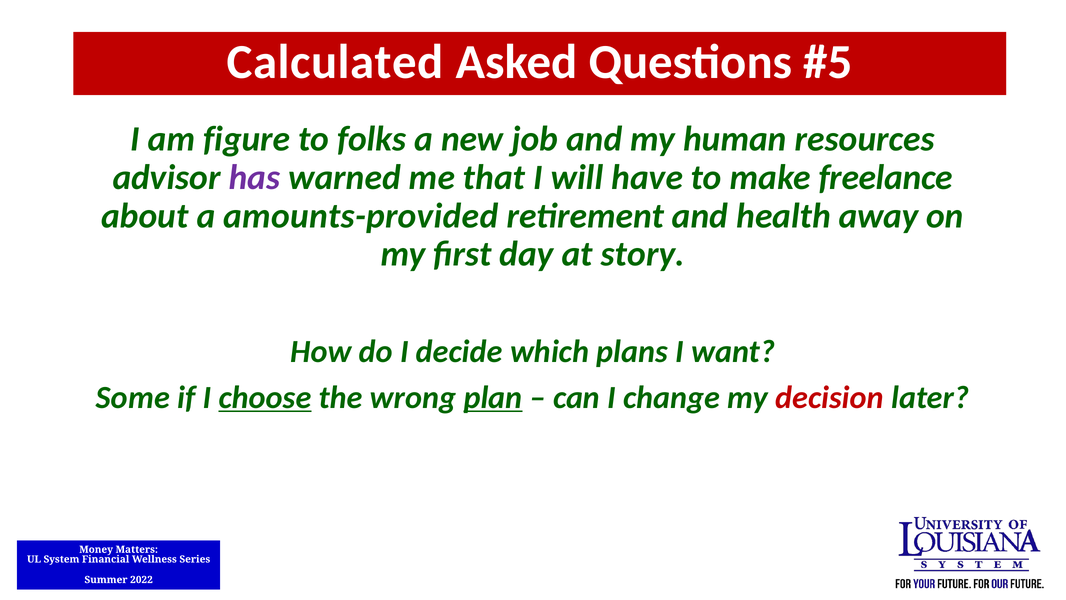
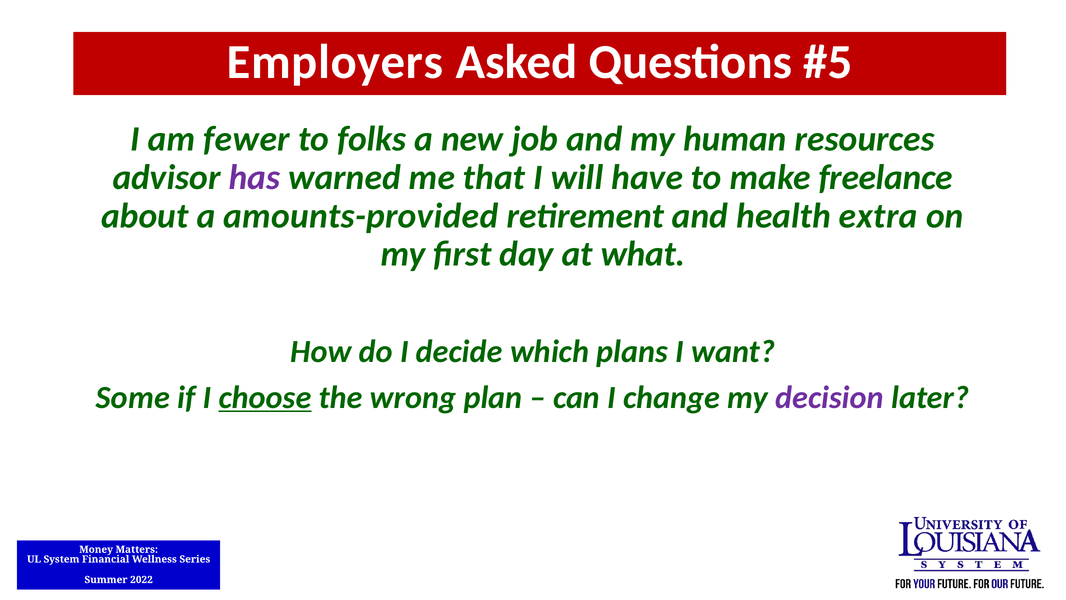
Calculated: Calculated -> Employers (335, 62)
figure: figure -> fewer (247, 139)
away: away -> extra (878, 216)
story: story -> what (643, 254)
plan underline: present -> none (493, 397)
decision colour: red -> purple (830, 397)
